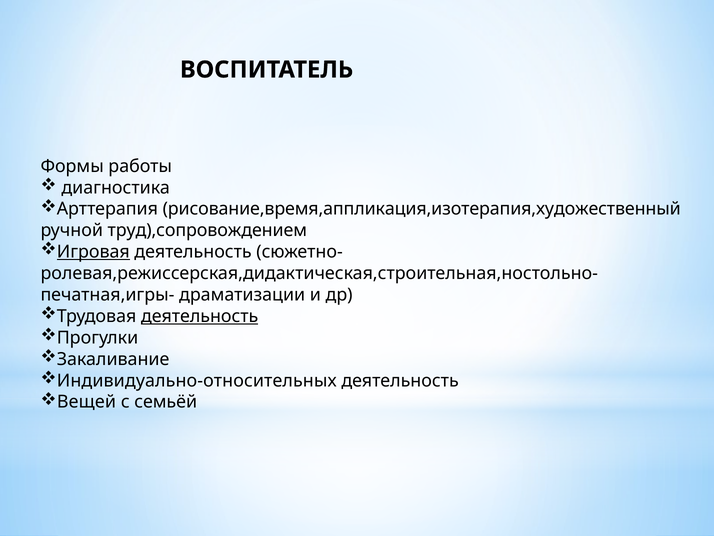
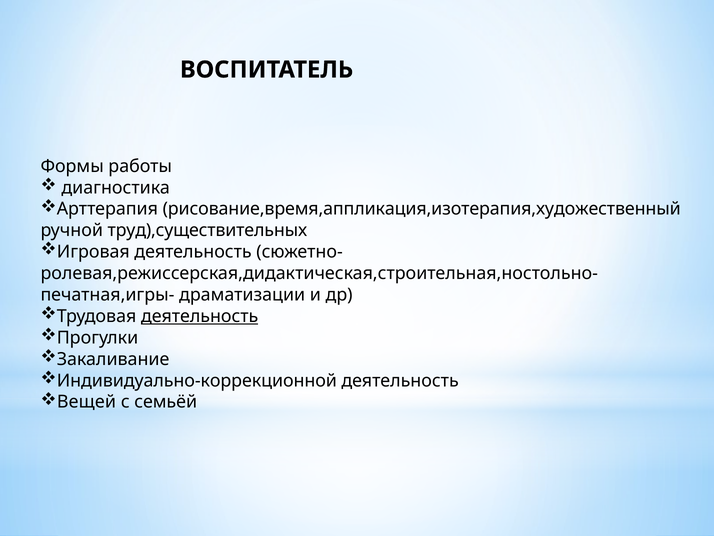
труд),сопровождением: труд),сопровождением -> труд),существительных (207, 230)
Игровая underline: present -> none (93, 252)
Индивидуально-относительных: Индивидуально-относительных -> Индивидуально-коррекционной (197, 380)
